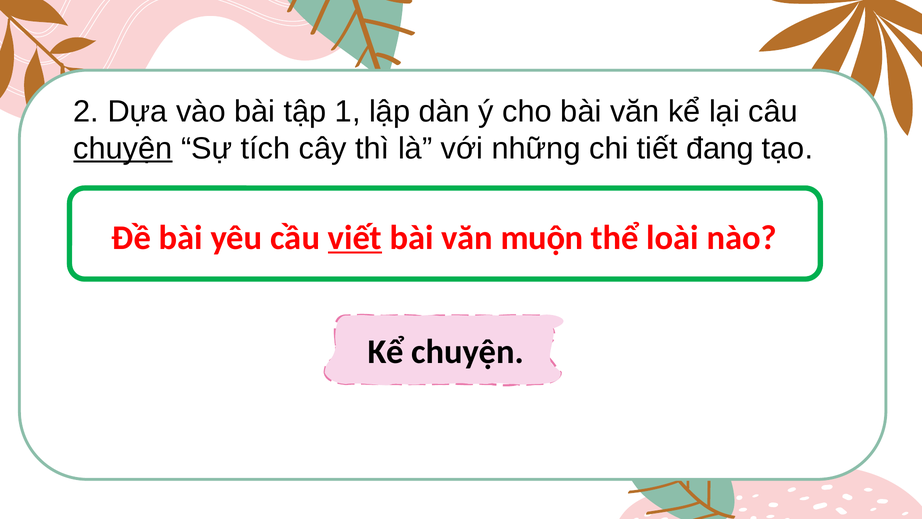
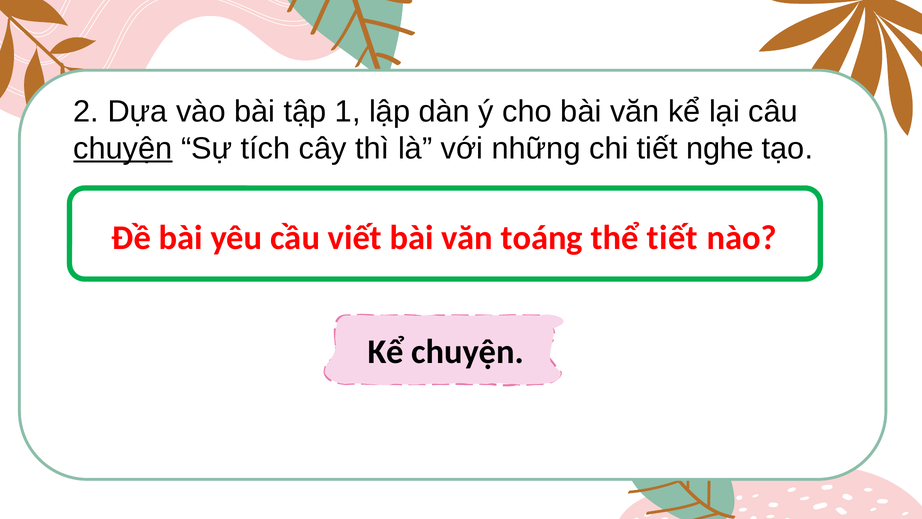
đang: đang -> nghe (720, 148)
viết underline: present -> none (355, 237)
muộn: muộn -> toáng (542, 237)
thể loài: loài -> tiết (672, 237)
